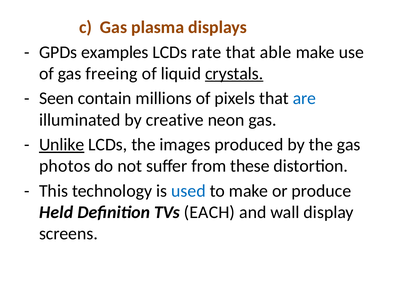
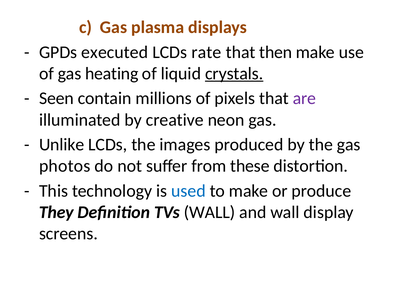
examples: examples -> executed (115, 52)
able: able -> then (276, 52)
freeing: freeing -> heating (112, 74)
are colour: blue -> purple (304, 98)
Unlike underline: present -> none (62, 145)
Held: Held -> They (56, 212)
TVs EACH: EACH -> WALL (210, 212)
